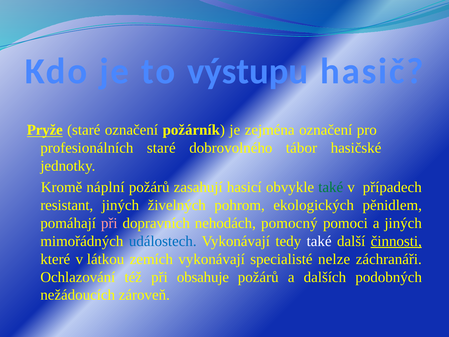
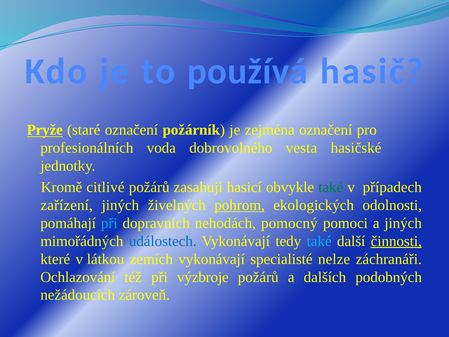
výstupu: výstupu -> používá (247, 71)
profesionálních staré: staré -> voda (161, 148)
tábor: tábor -> vesta (301, 148)
náplní: náplní -> citlivé (105, 187)
resistant: resistant -> zařízení (67, 205)
pohrom underline: none -> present (240, 205)
pěnidlem: pěnidlem -> odolnosti (392, 205)
při colour: pink -> light blue (109, 223)
také colour: white -> light blue (319, 241)
obsahuje: obsahuje -> výzbroje (203, 277)
